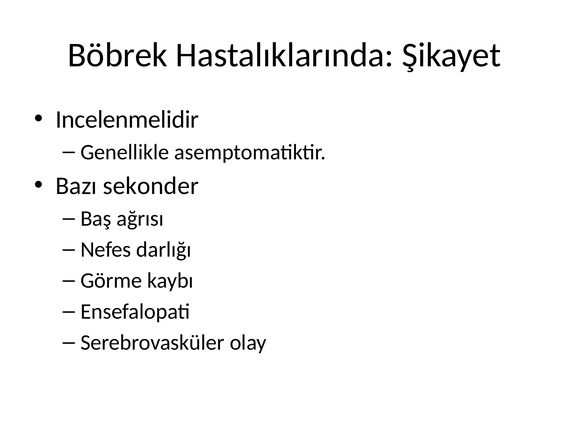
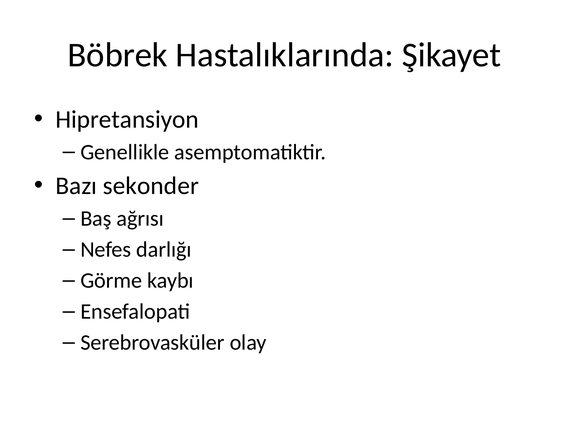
Incelenmelidir: Incelenmelidir -> Hipretansiyon (127, 119)
